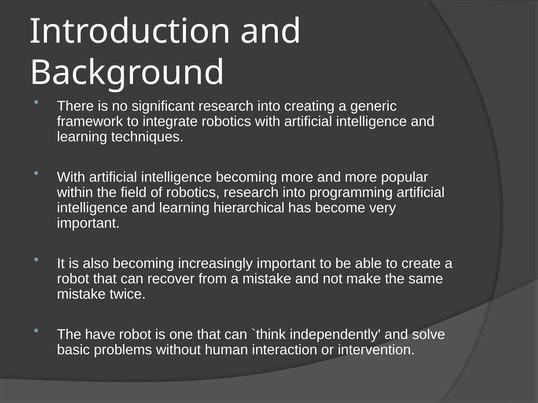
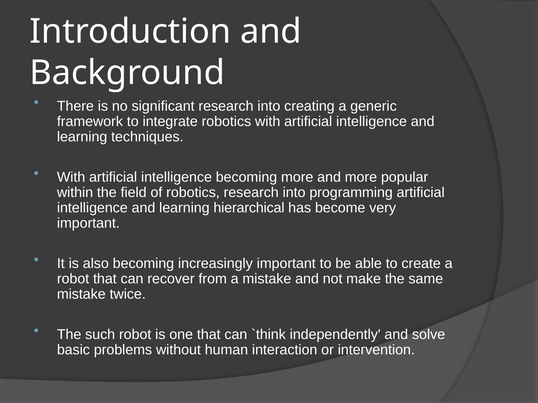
have: have -> such (100, 335)
